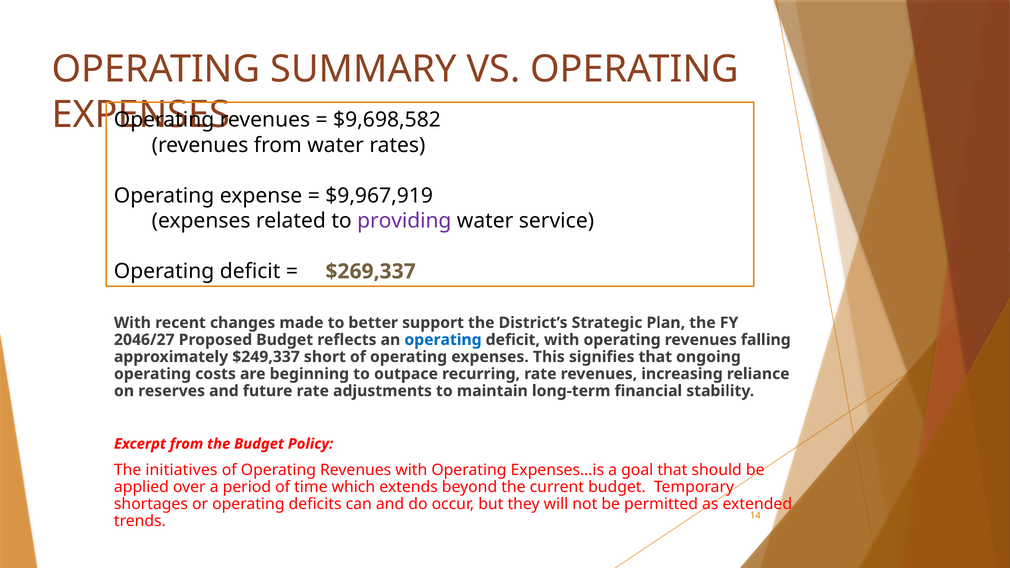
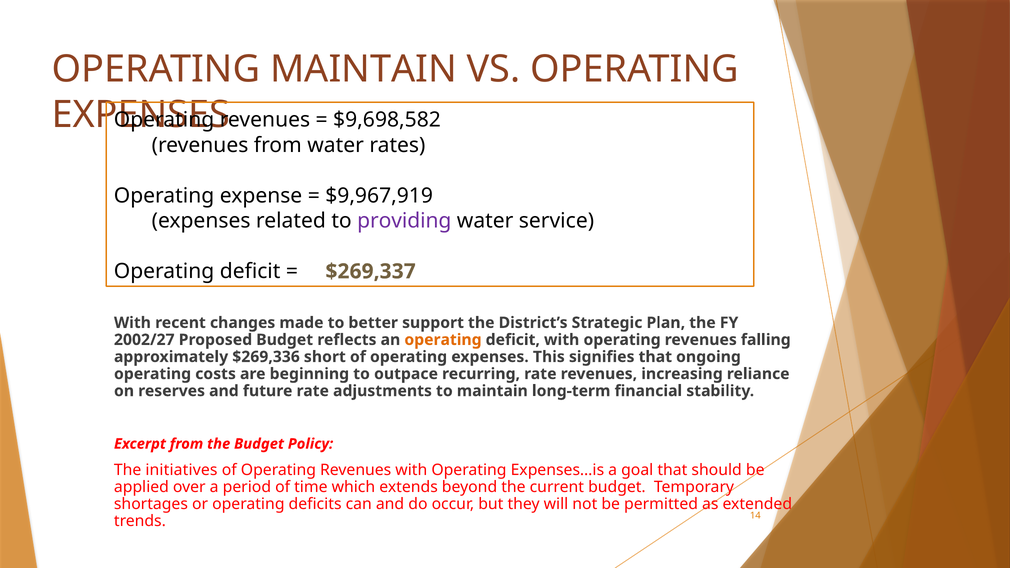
OPERATING SUMMARY: SUMMARY -> MAINTAIN (364, 69)
2046/27: 2046/27 -> 2002/27 (144, 340)
operating colour: blue -> orange (443, 340)
$249,337: $249,337 -> $269,336 (266, 357)
